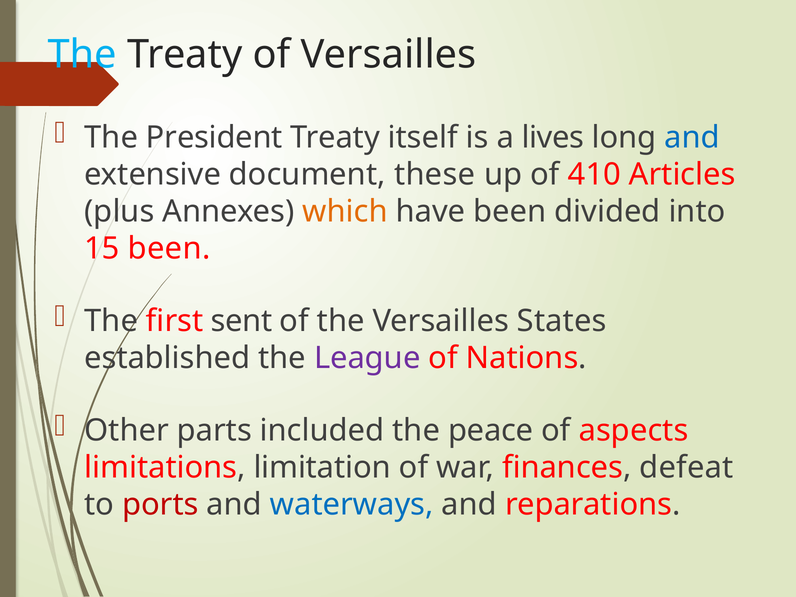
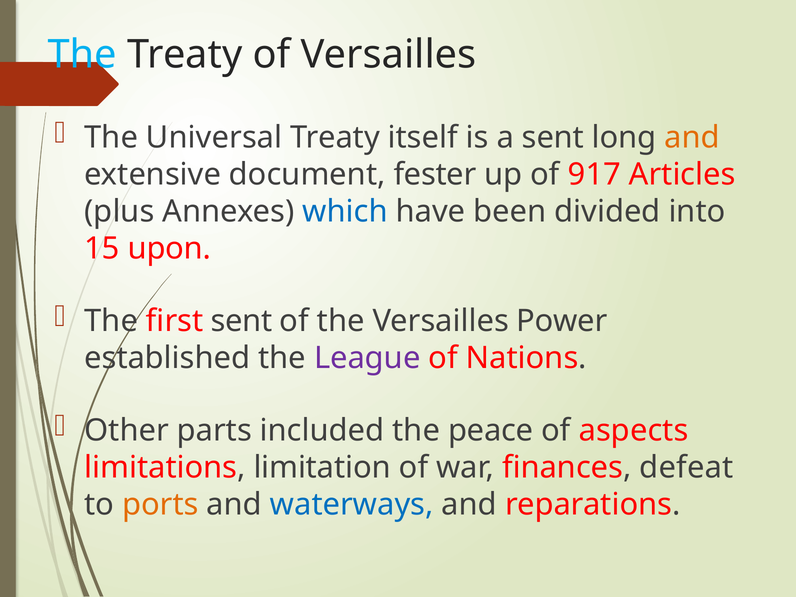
President: President -> Universal (214, 137)
a lives: lives -> sent (553, 137)
and colour: blue -> orange (692, 137)
these: these -> fester (435, 174)
410: 410 -> 917 (594, 174)
which colour: orange -> blue (345, 212)
15 been: been -> upon (169, 249)
States: States -> Power (562, 321)
ports colour: red -> orange (160, 505)
